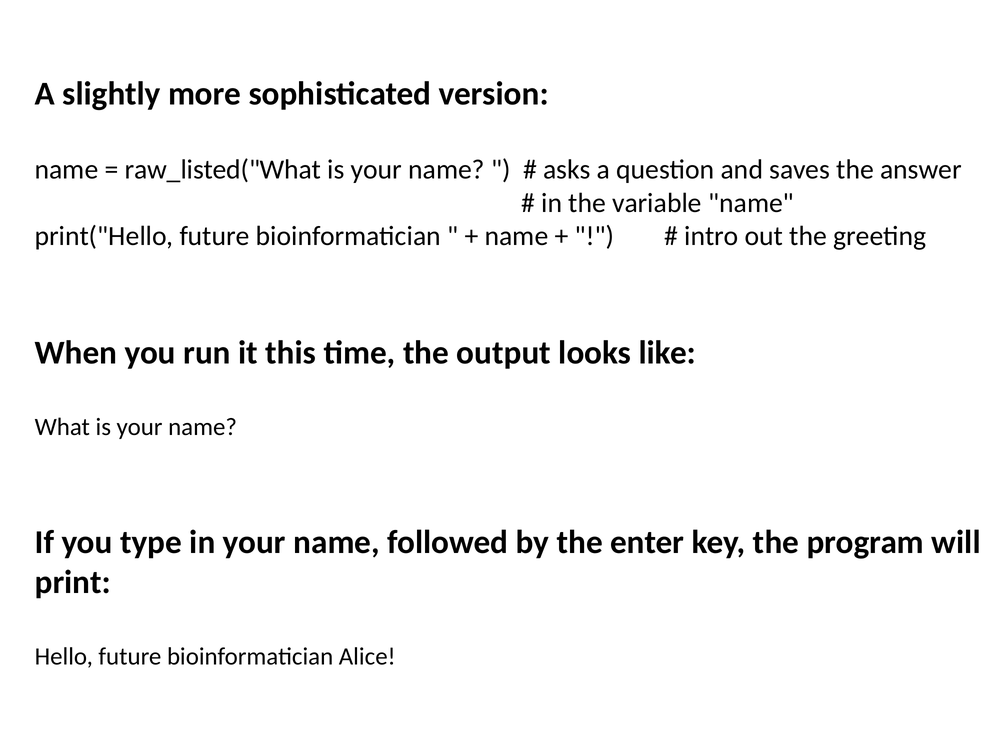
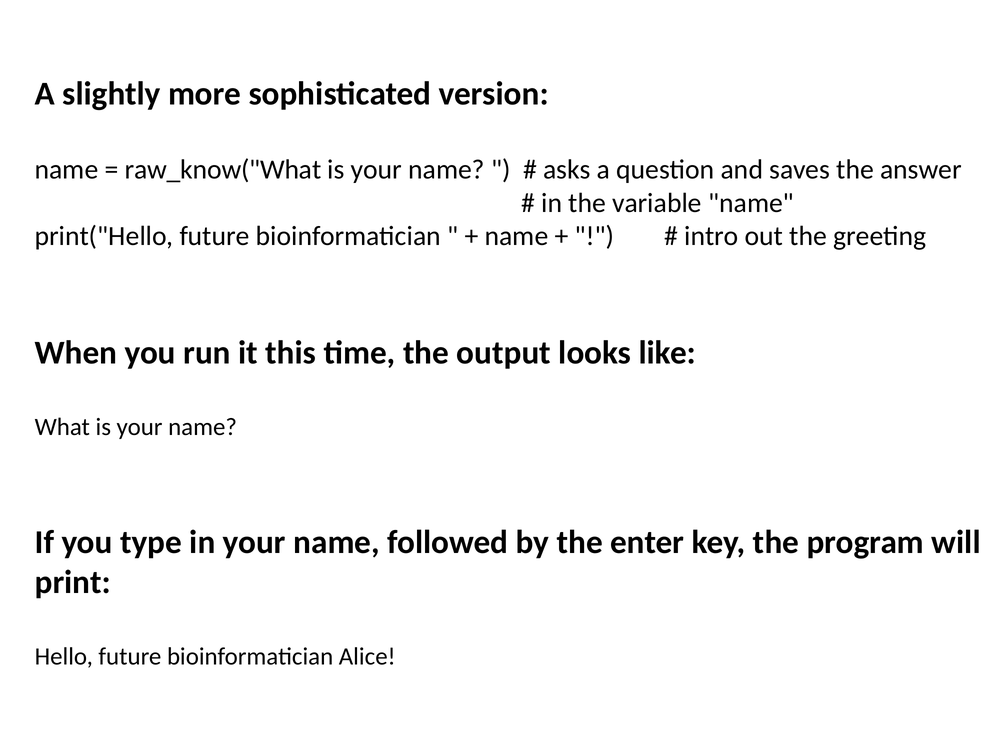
raw_listed("What: raw_listed("What -> raw_know("What (223, 170)
